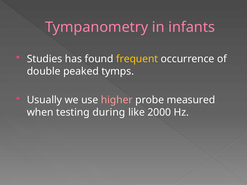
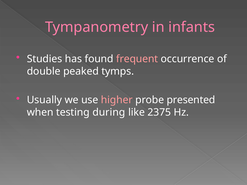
frequent colour: yellow -> pink (137, 59)
measured: measured -> presented (191, 100)
2000: 2000 -> 2375 (159, 112)
